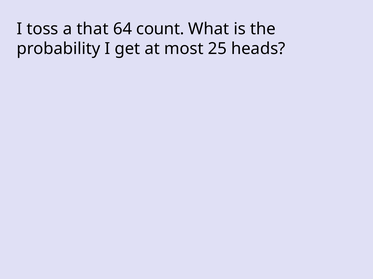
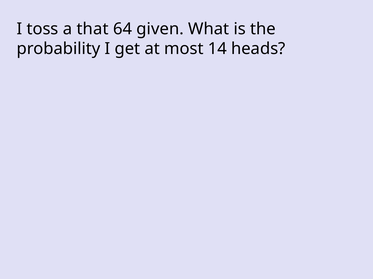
count: count -> given (160, 29)
25: 25 -> 14 (217, 49)
